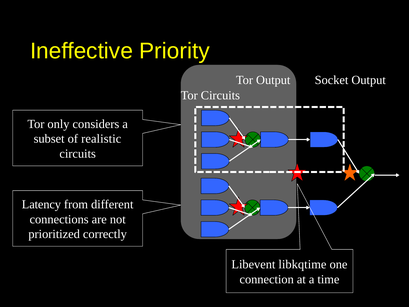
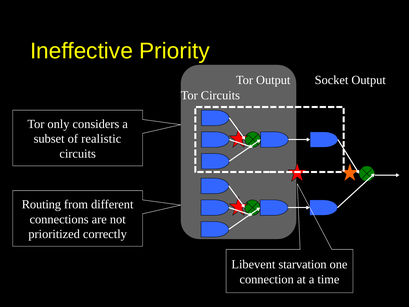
Latency: Latency -> Routing (41, 204)
libkqtime: libkqtime -> starvation (303, 264)
